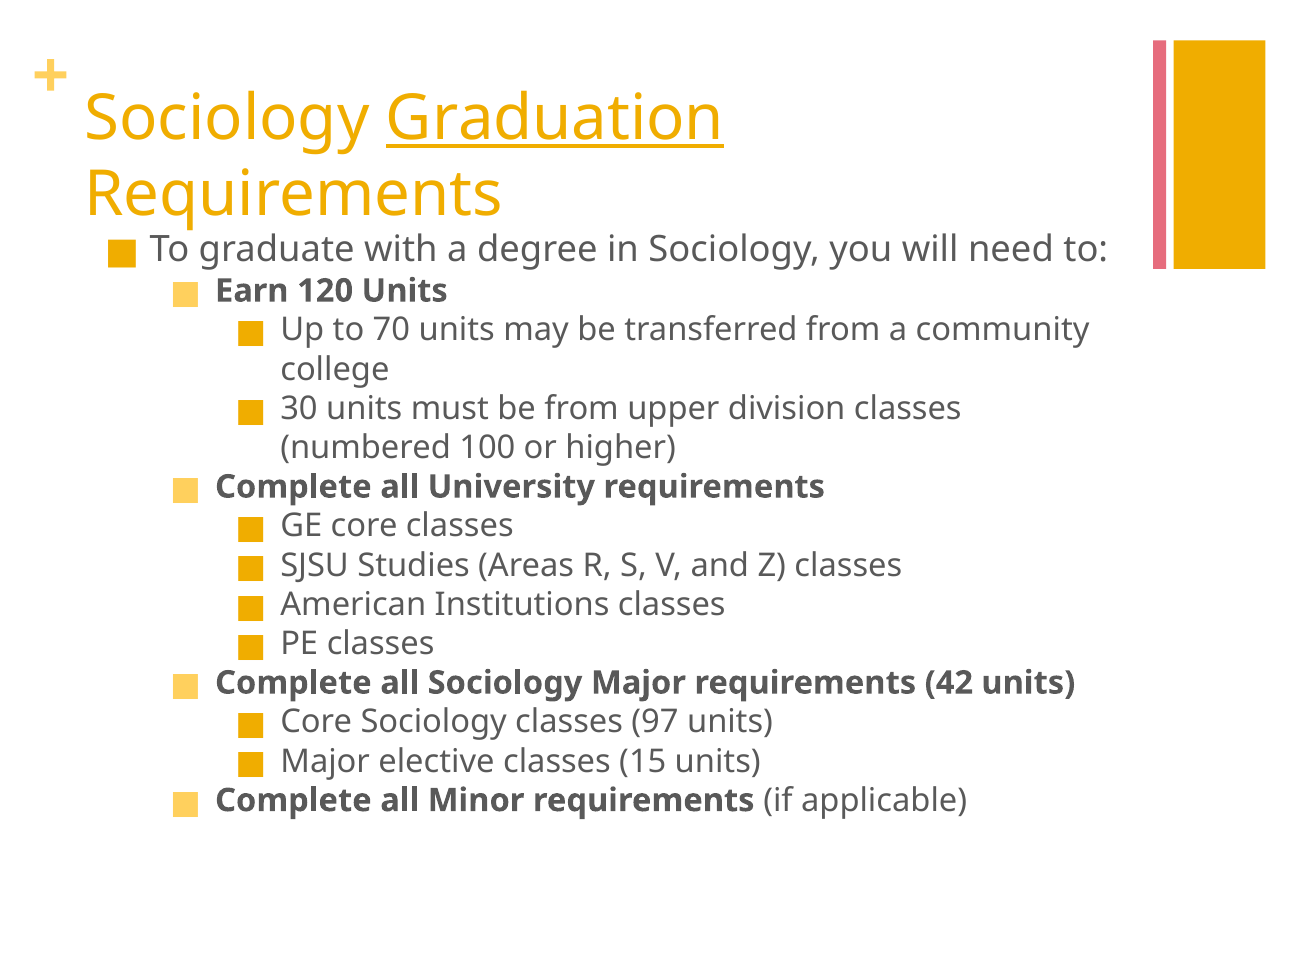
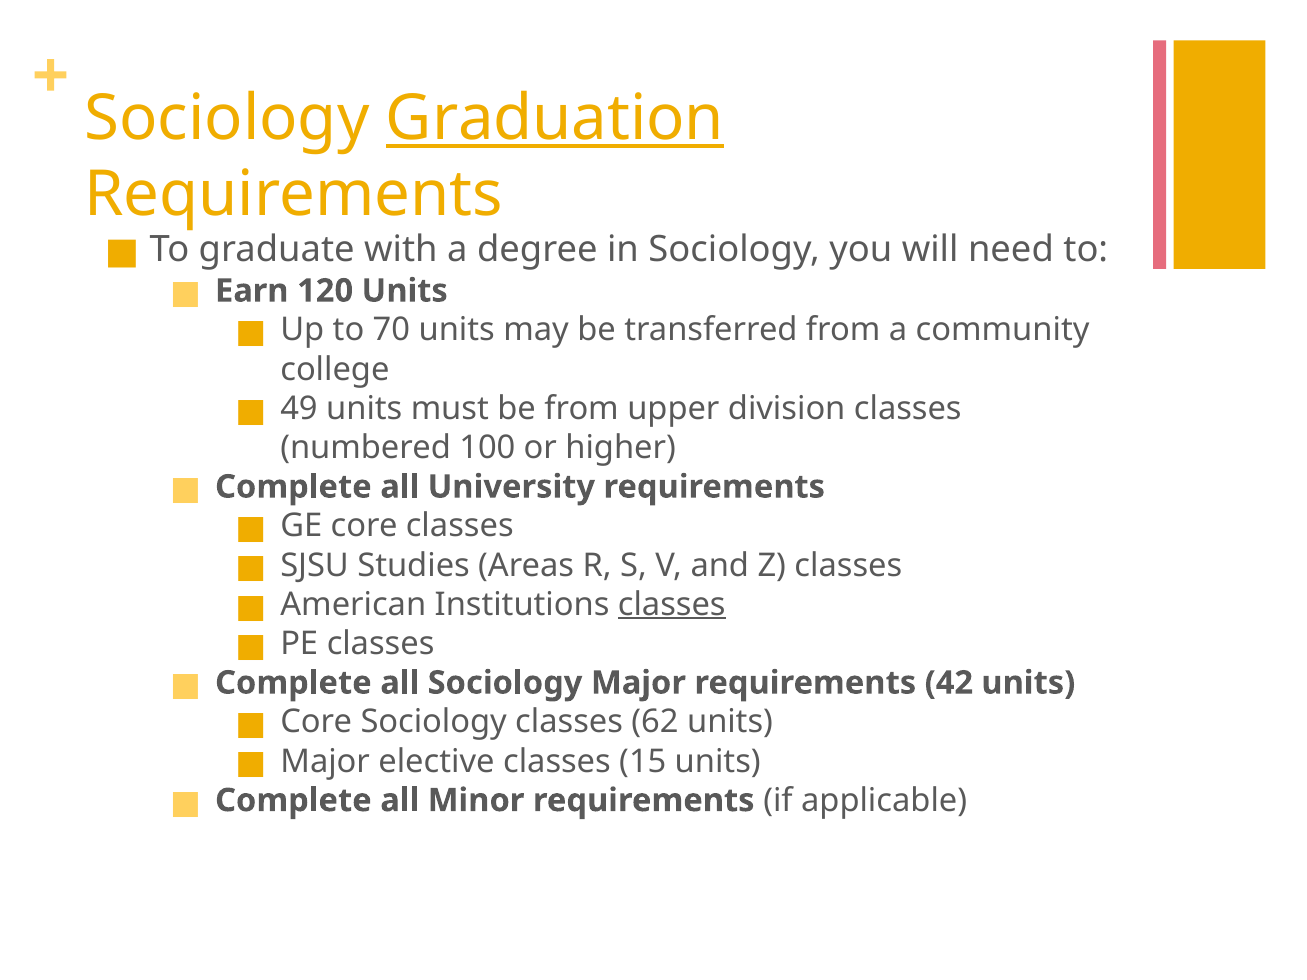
30: 30 -> 49 (299, 409)
classes underline: none -> present (672, 605)
97: 97 -> 62 (655, 722)
